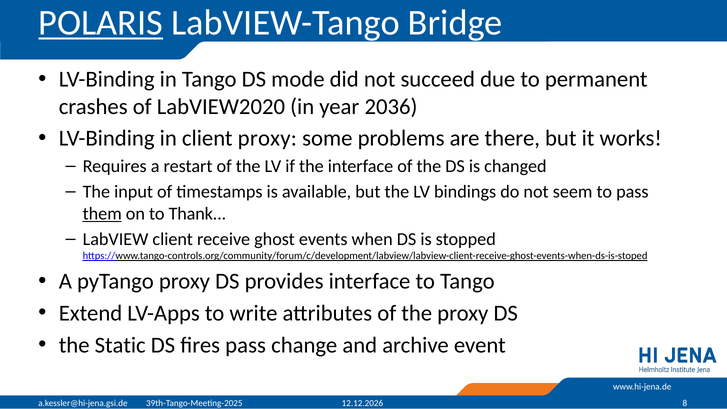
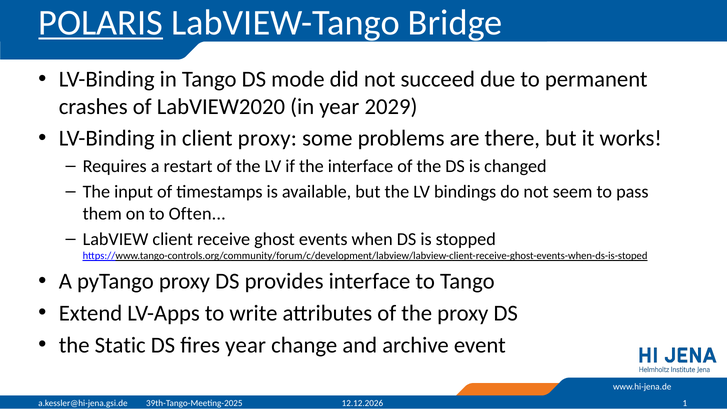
2036: 2036 -> 2029 (391, 107)
them underline: present -> none (102, 214)
Thank: Thank -> Often (197, 214)
fires pass: pass -> year (246, 345)
8: 8 -> 1 (685, 403)
